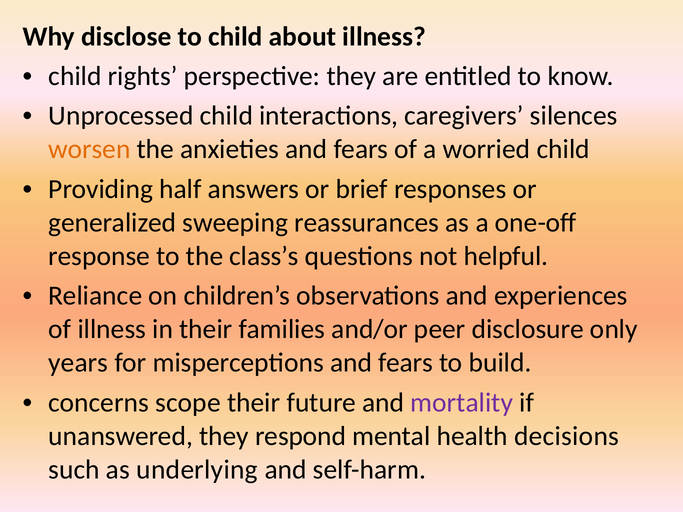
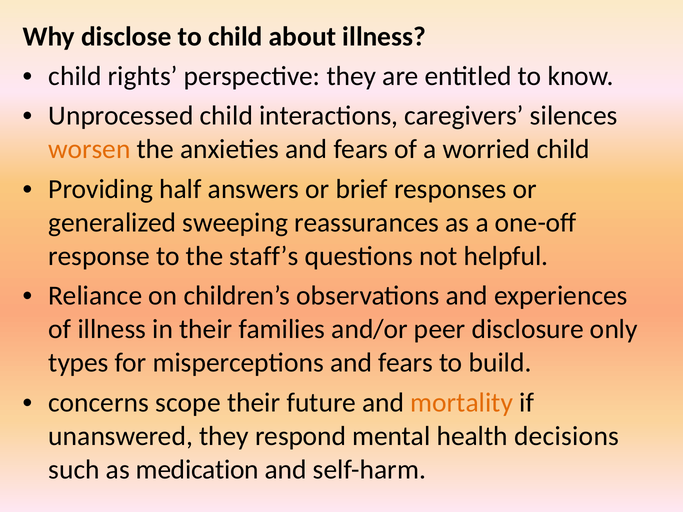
class’s: class’s -> staff’s (264, 256)
years: years -> types (78, 363)
mortality colour: purple -> orange (462, 403)
underlying: underlying -> medication (197, 470)
